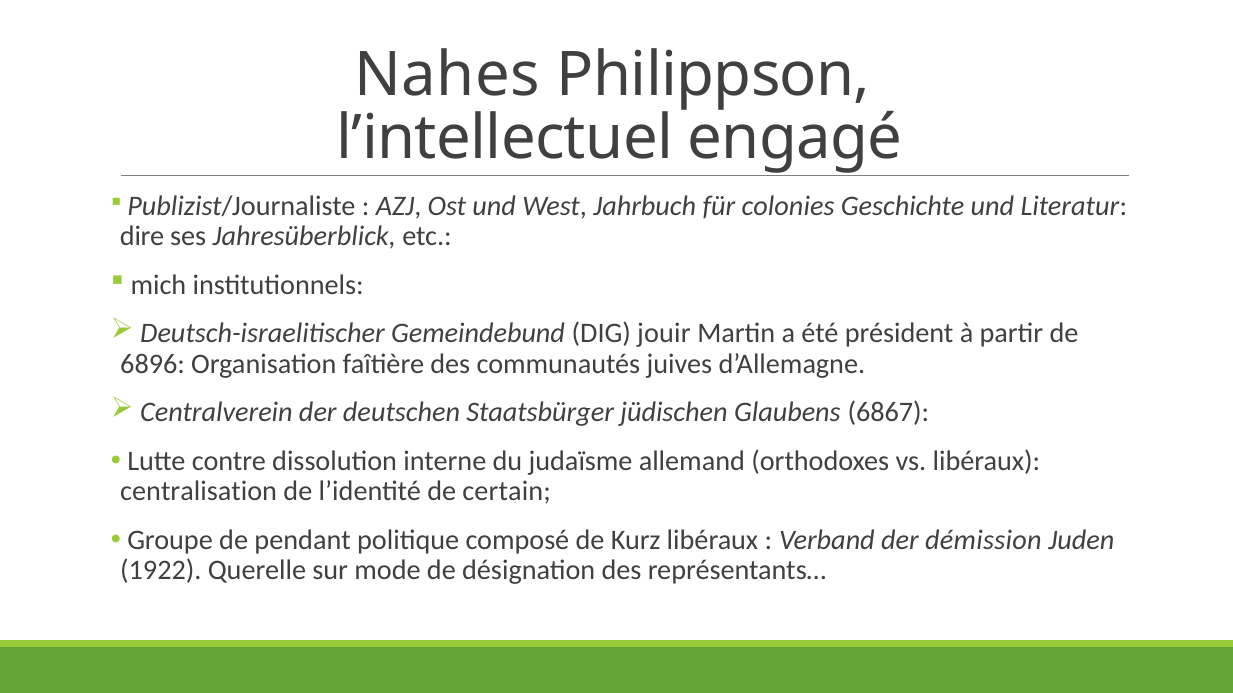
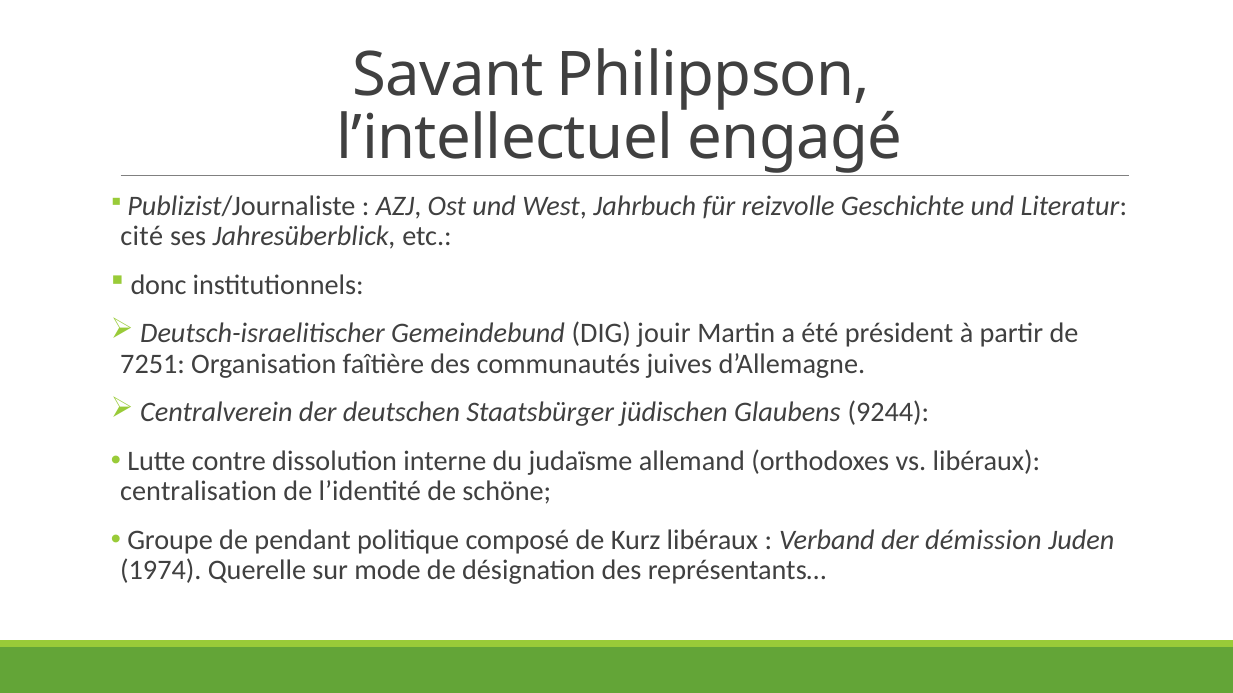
Nahes: Nahes -> Savant (448, 75)
colonies: colonies -> reizvolle (788, 206)
dire: dire -> cité (142, 237)
mich: mich -> donc (158, 285)
6896: 6896 -> 7251 (153, 364)
6867: 6867 -> 9244 (888, 413)
certain: certain -> schöne (507, 492)
1922: 1922 -> 1974 (161, 571)
